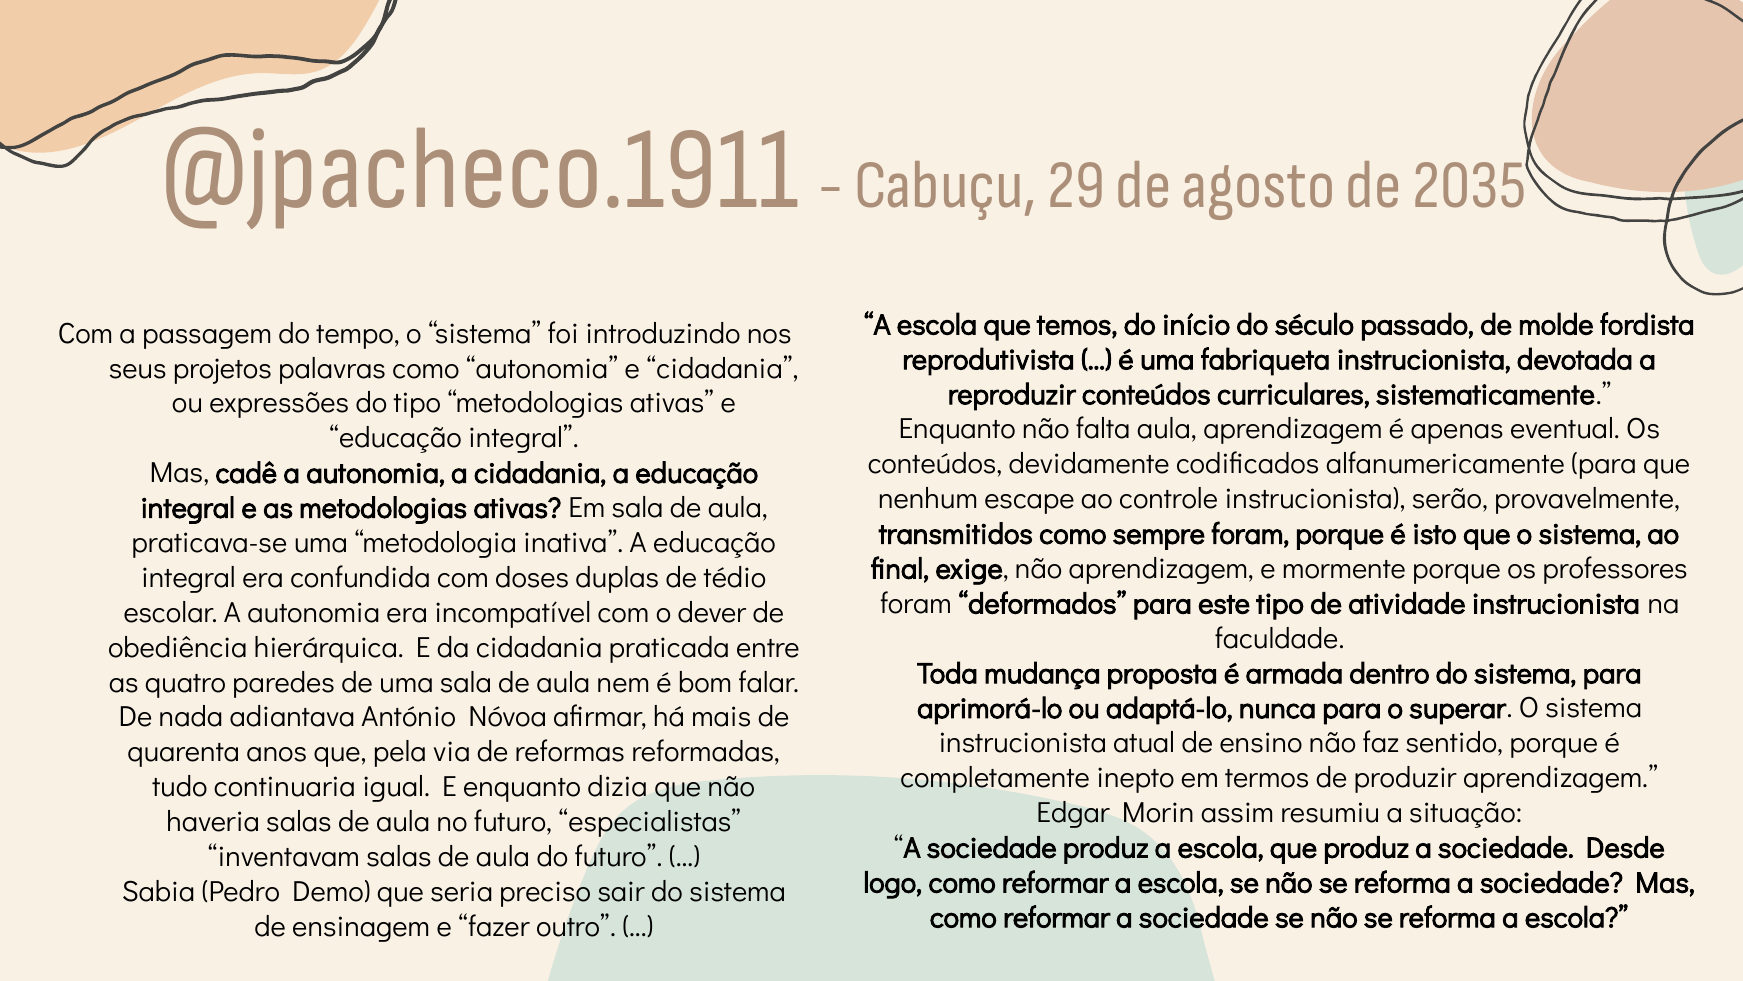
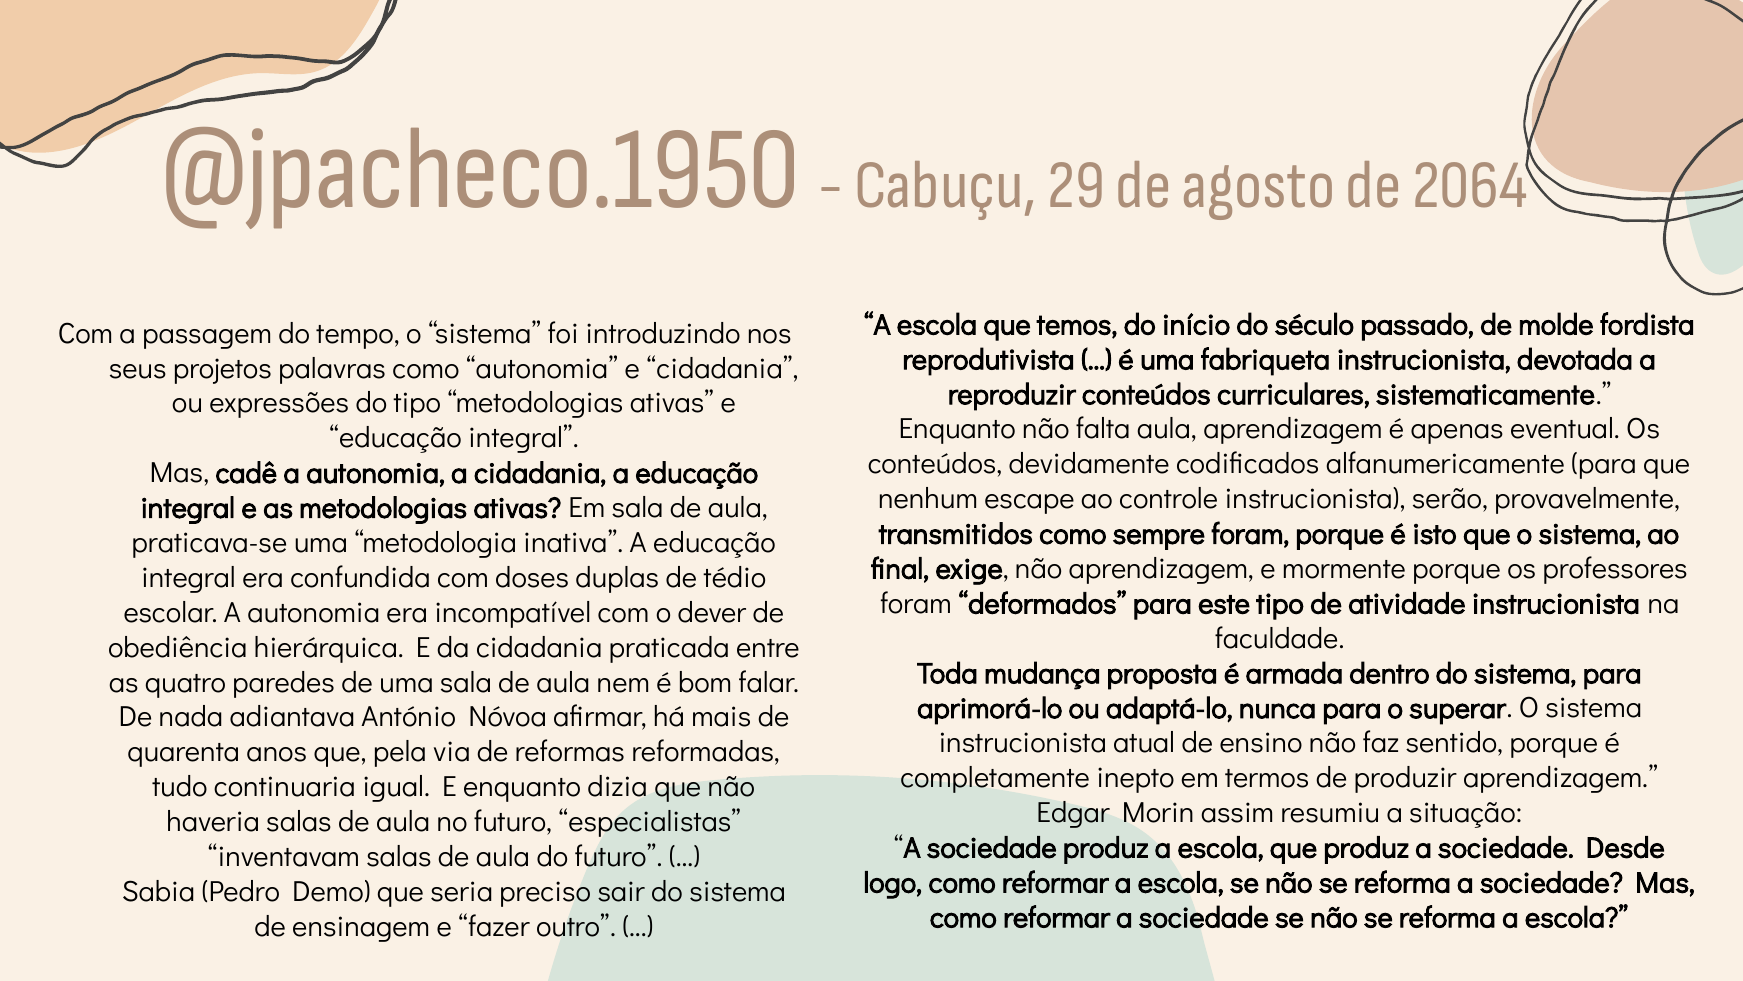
@jpacheco.1911: @jpacheco.1911 -> @jpacheco.1950 (481, 169)
2035: 2035 -> 2064 (1470, 185)
